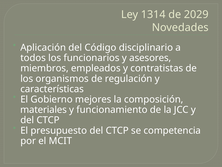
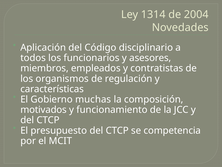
2029: 2029 -> 2004 (196, 14)
mejores: mejores -> muchas (93, 99)
materiales: materiales -> motivados (44, 109)
